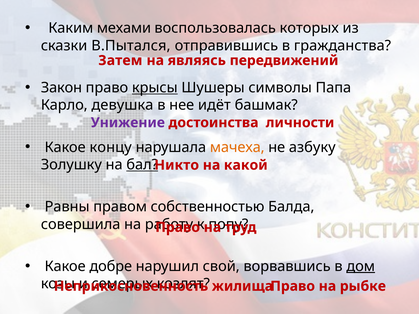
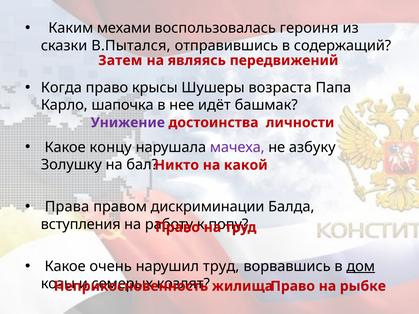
которых: которых -> героиня (309, 28)
гражданства: гражданства -> содержащий (343, 46)
Закон: Закон -> Когда (61, 88)
крысы underline: present -> none (155, 88)
символы: символы -> возраста (280, 88)
девушка: девушка -> шапочка (123, 105)
мачеха colour: orange -> purple (237, 147)
бал underline: present -> none (142, 165)
Равны: Равны -> Права (67, 207)
собственностью: собственностью -> дискриминации (208, 207)
совершила: совершила -> вступления (81, 224)
добре: добре -> очень (111, 267)
нарушил свой: свой -> труд (221, 267)
